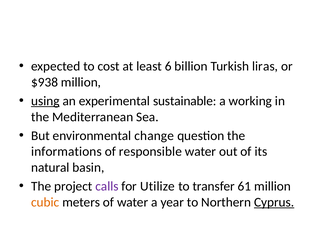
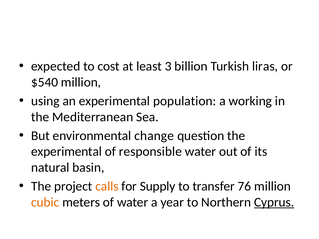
6: 6 -> 3 (168, 66)
$938: $938 -> $540 (45, 82)
using underline: present -> none (45, 101)
sustainable: sustainable -> population (185, 101)
informations: informations -> experimental (67, 152)
calls colour: purple -> orange (107, 186)
Utilize: Utilize -> Supply (158, 186)
61: 61 -> 76 (244, 186)
